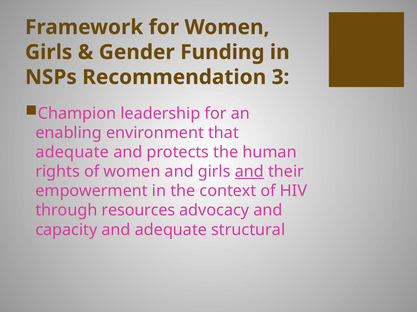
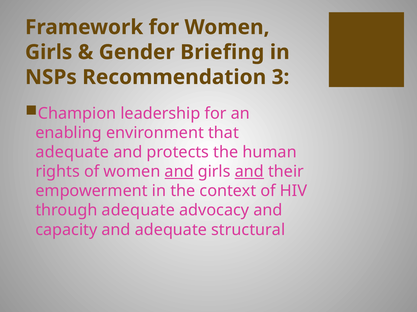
Funding: Funding -> Briefing (222, 52)
and underline: none -> present (179, 172)
through resources: resources -> adequate (138, 211)
